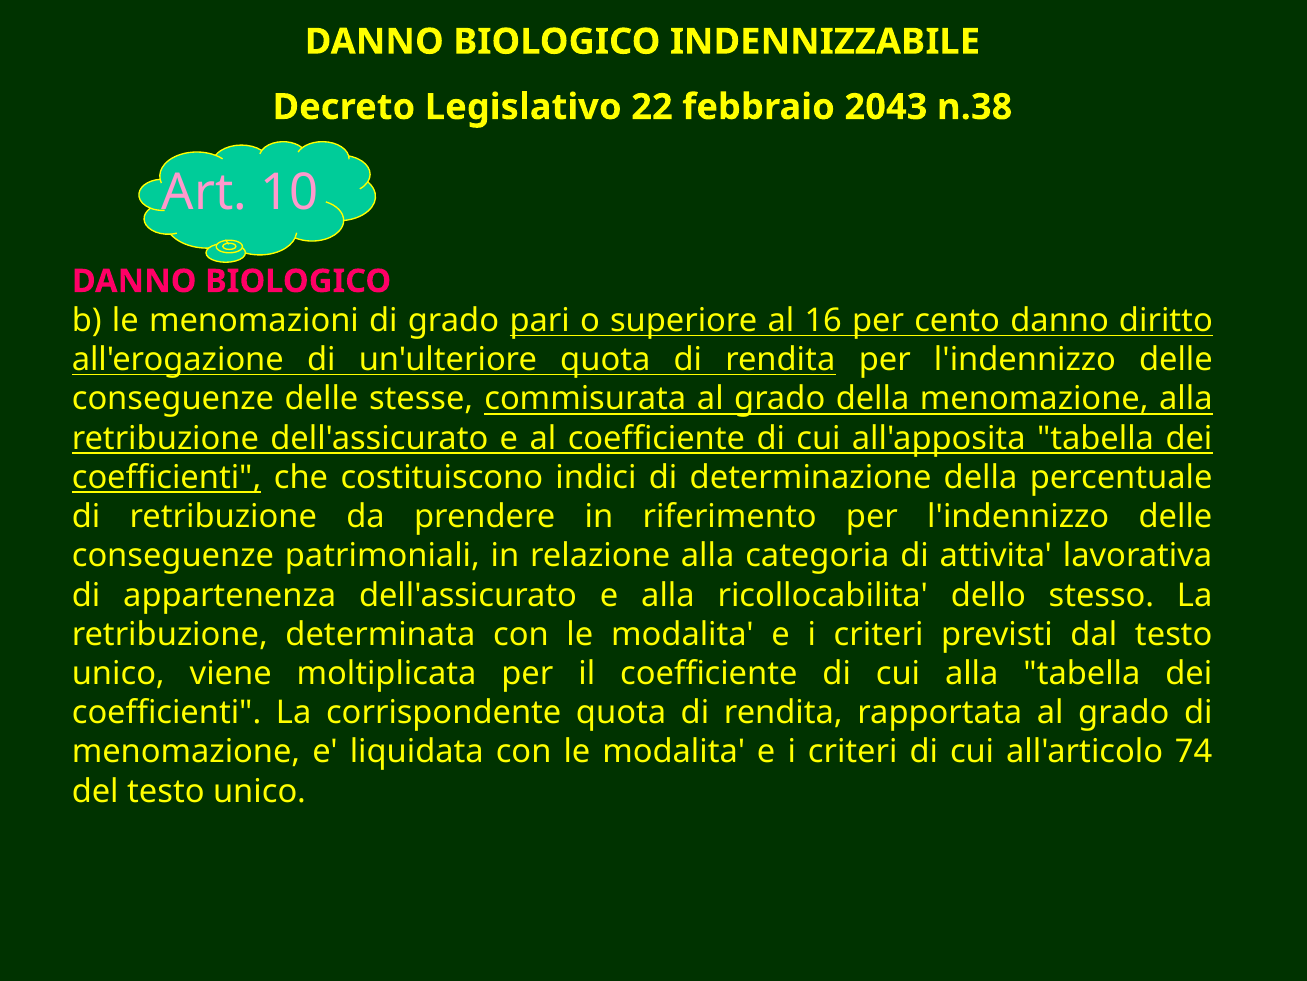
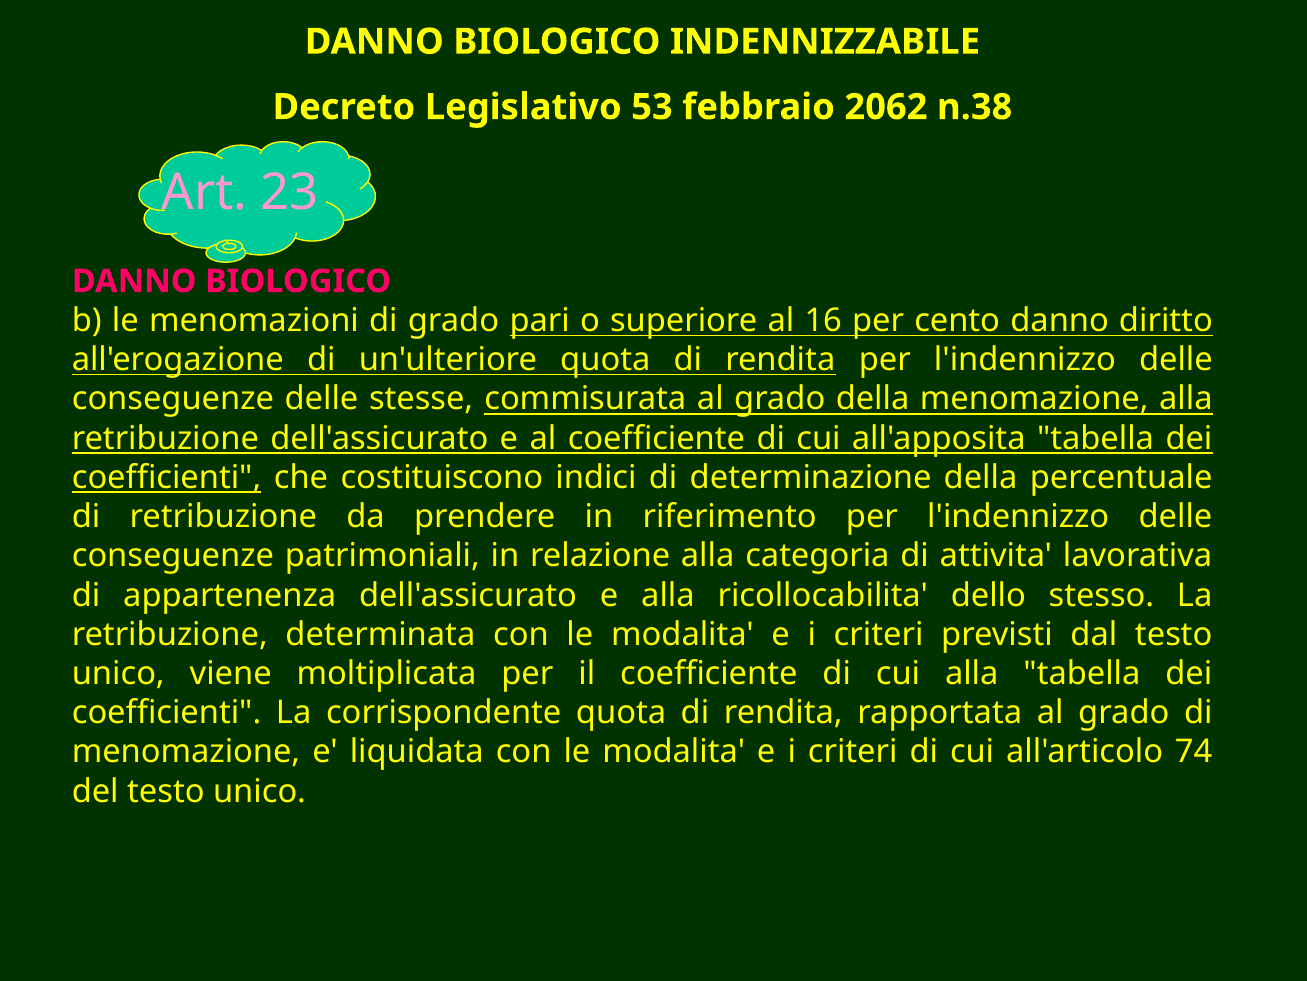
22: 22 -> 53 (652, 107)
2043: 2043 -> 2062 (886, 107)
10: 10 -> 23 (289, 193)
